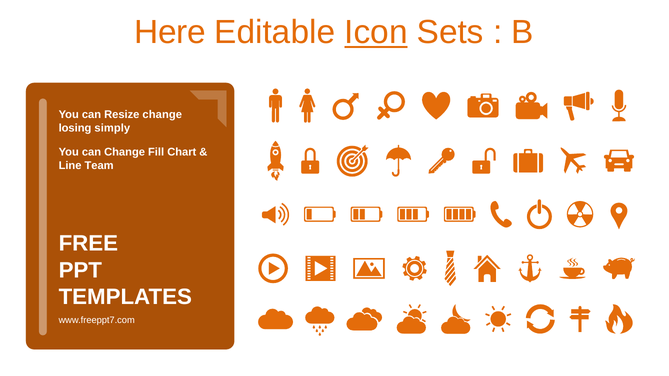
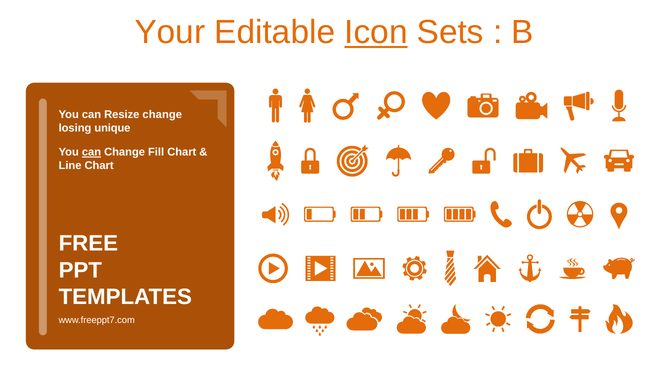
Here: Here -> Your (170, 32)
simply: simply -> unique (112, 128)
can underline: none -> present (92, 152)
Line Team: Team -> Chart (99, 166)
